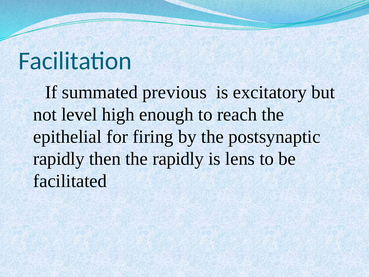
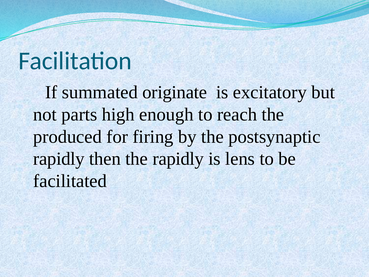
previous: previous -> originate (175, 92)
level: level -> parts (79, 114)
epithelial: epithelial -> produced (68, 137)
